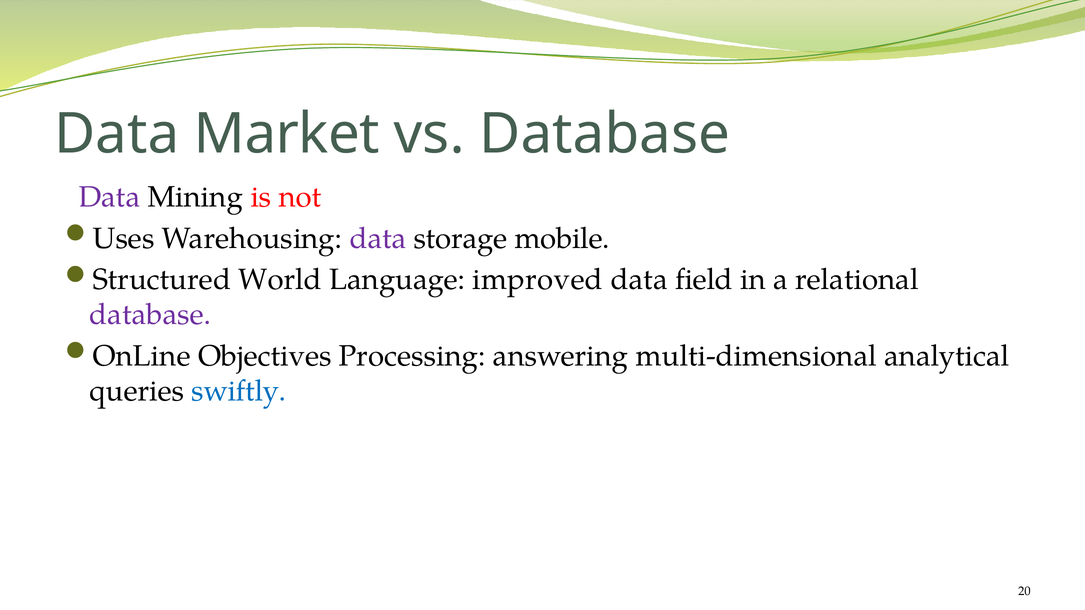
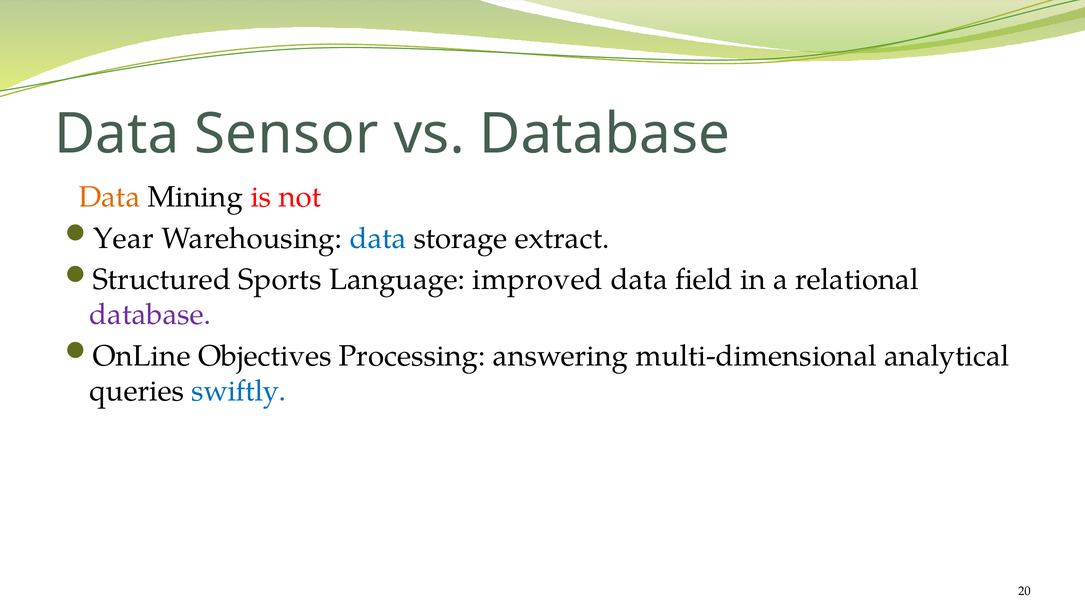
Market: Market -> Sensor (286, 134)
Data colour: purple -> orange (109, 197)
Uses: Uses -> Year (123, 238)
data colour: purple -> blue (378, 238)
mobile: mobile -> extract (562, 238)
World: World -> Sports (280, 280)
